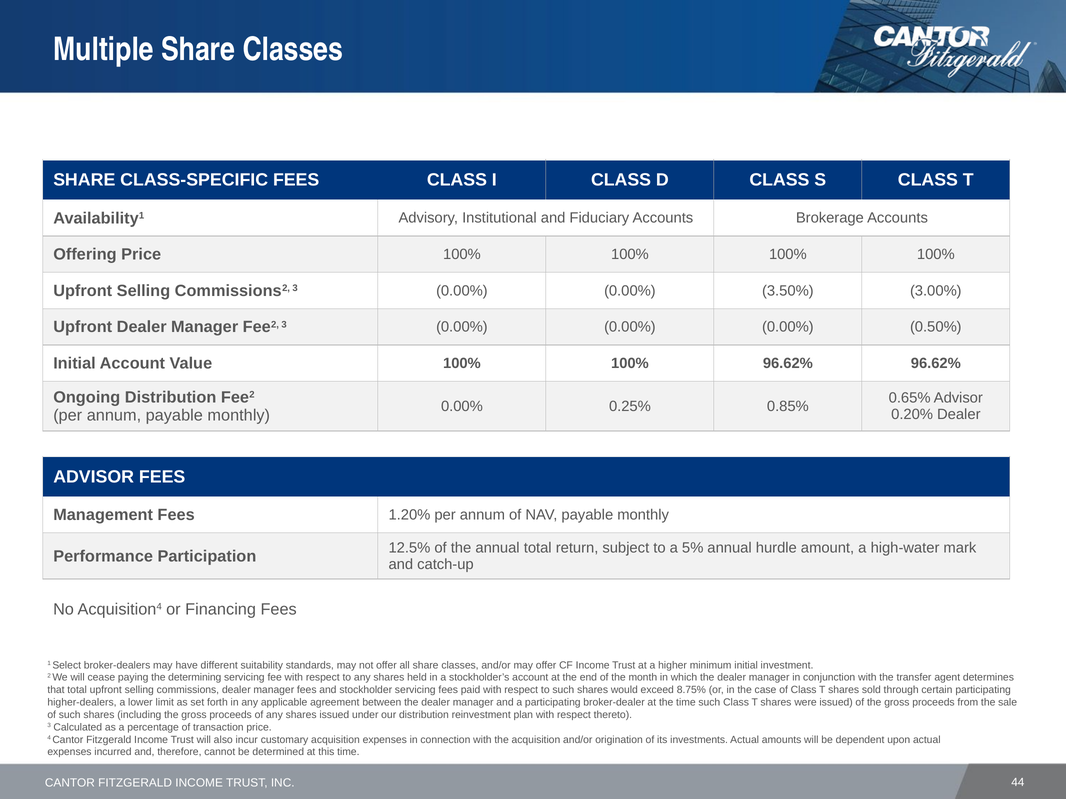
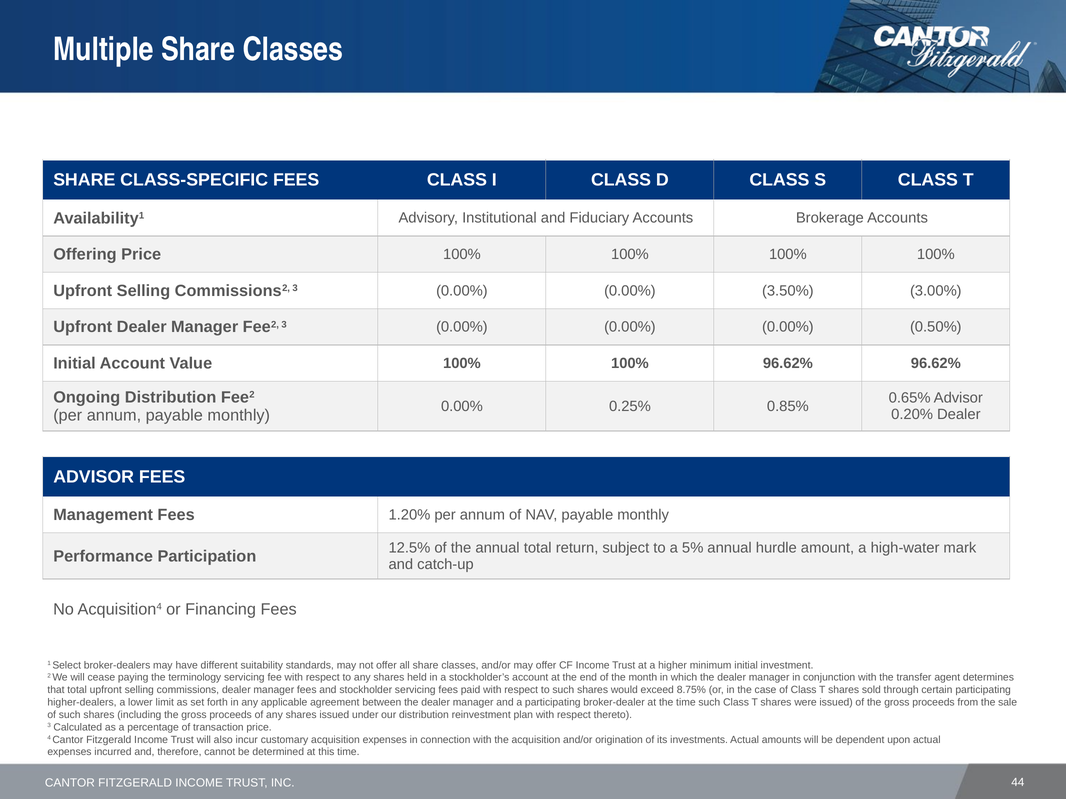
determining: determining -> terminology (195, 678)
